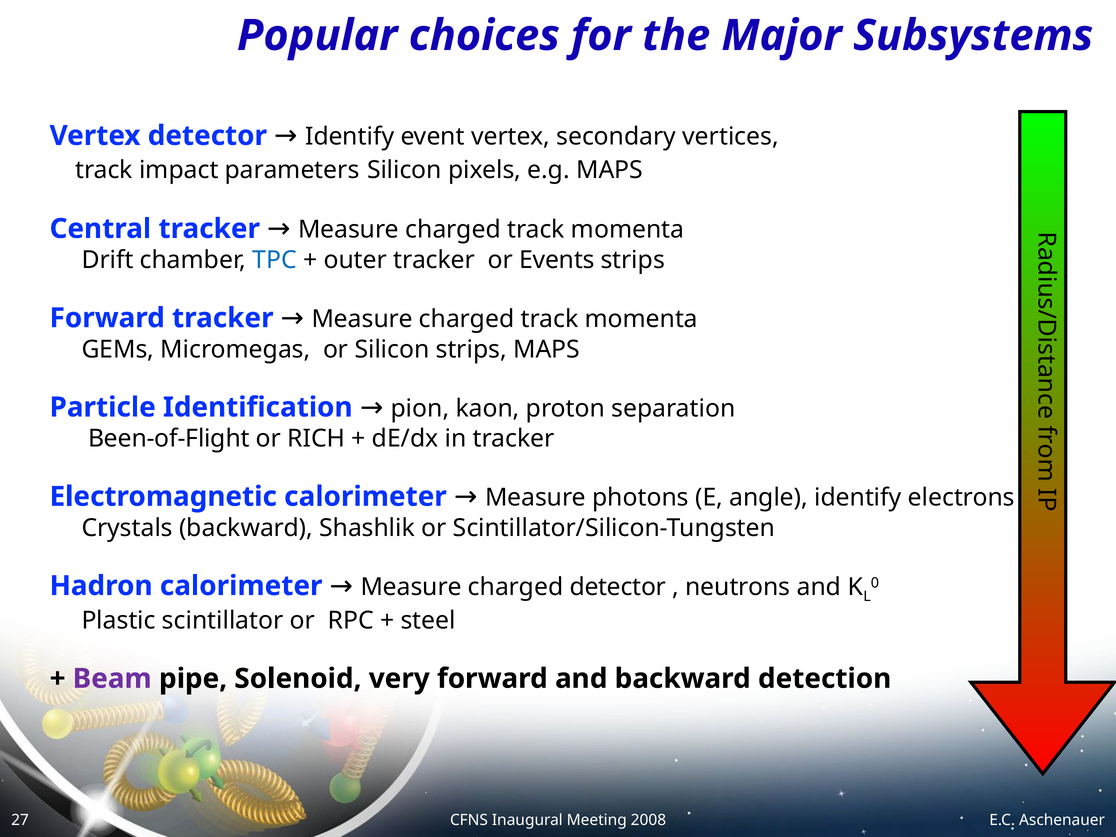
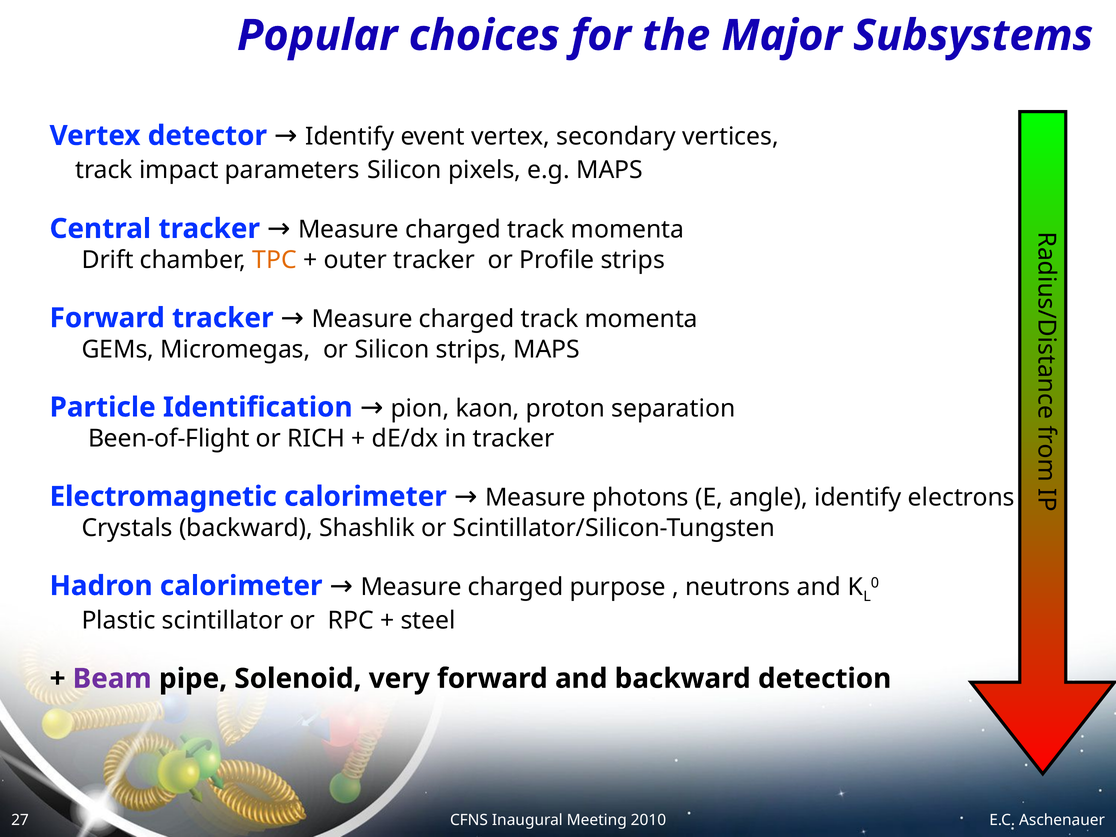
TPC colour: blue -> orange (275, 260)
Events: Events -> Profile (557, 260)
charged detector: detector -> purpose (618, 587)
2008: 2008 -> 2010 (648, 820)
